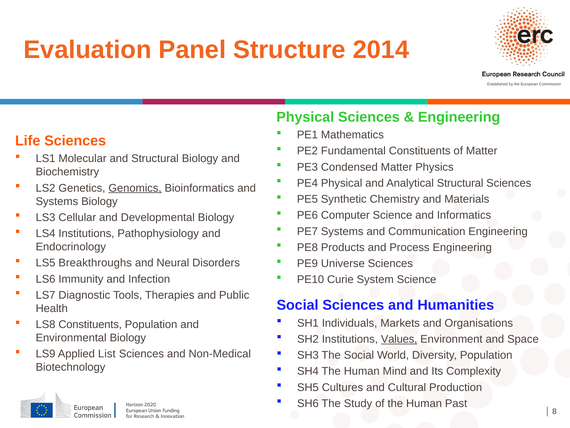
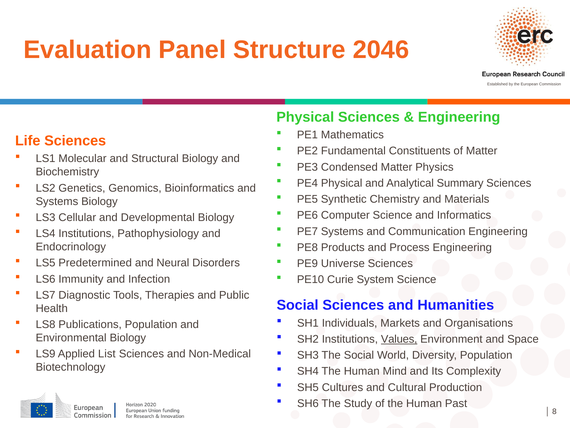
2014: 2014 -> 2046 (381, 50)
Analytical Structural: Structural -> Summary (460, 183)
Genomics underline: present -> none (135, 188)
Breakthroughs: Breakthroughs -> Predetermined (95, 263)
LS8 Constituents: Constituents -> Publications (90, 324)
